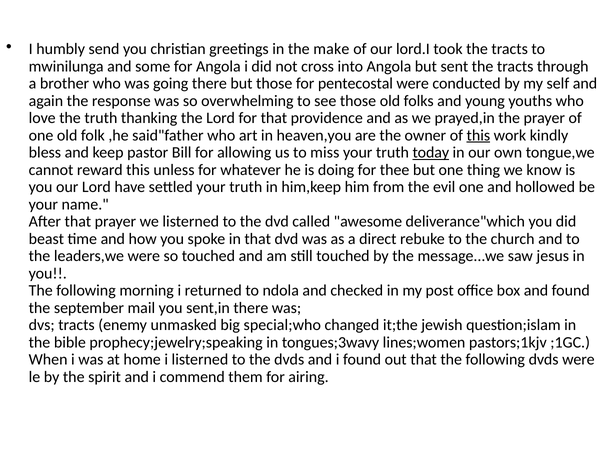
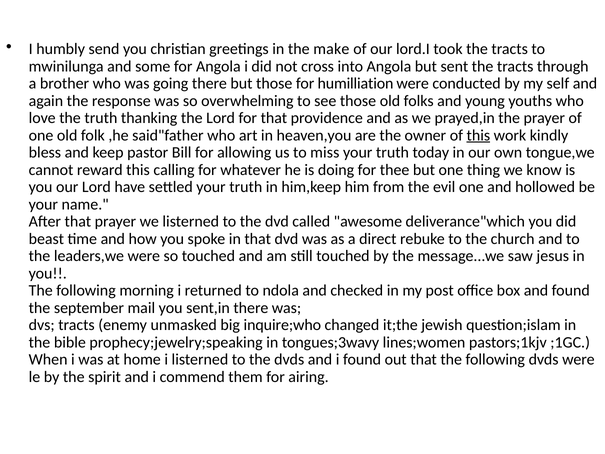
pentecostal: pentecostal -> humilliation (356, 84)
today underline: present -> none (431, 152)
unless: unless -> calling (174, 170)
special;who: special;who -> inquire;who (282, 325)
